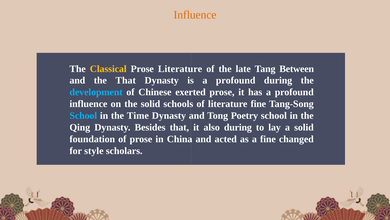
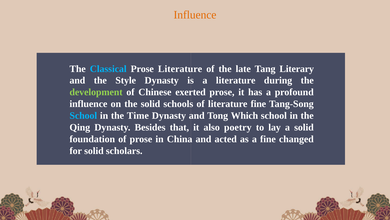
Classical colour: yellow -> light blue (108, 69)
Between: Between -> Literary (297, 69)
the That: That -> Style (126, 80)
is a profound: profound -> literature (236, 80)
development colour: light blue -> light green (96, 92)
Poetry: Poetry -> Which (244, 115)
also during: during -> poetry (238, 127)
for style: style -> solid (94, 150)
